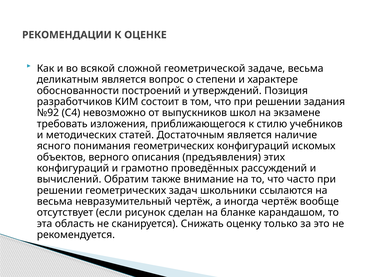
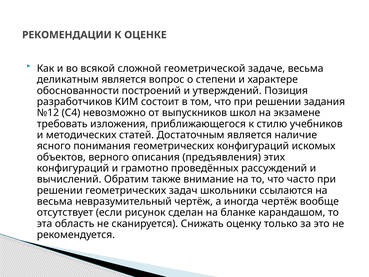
№92: №92 -> №12 (48, 113)
